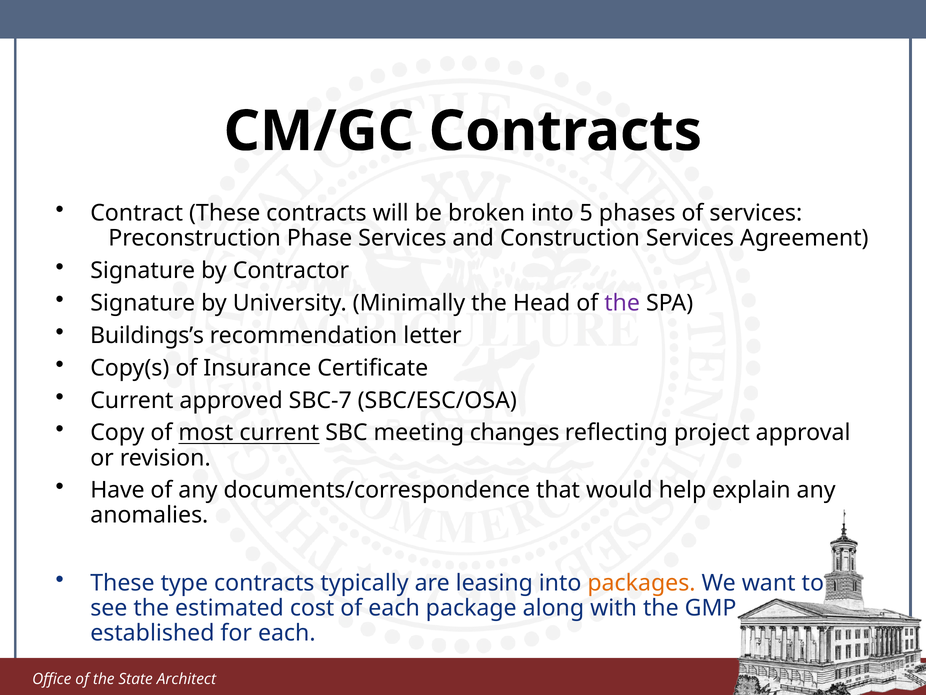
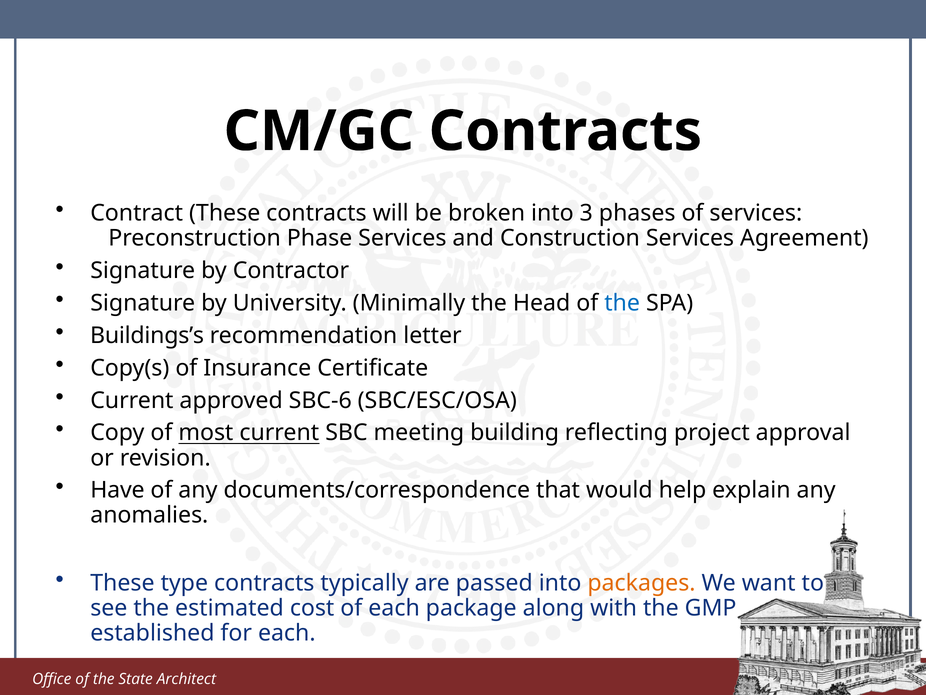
5: 5 -> 3 (586, 213)
the colour: purple -> blue (622, 303)
SBC-7: SBC-7 -> SBC-6 (320, 400)
changes: changes -> building (515, 433)
leasing: leasing -> passed (494, 583)
